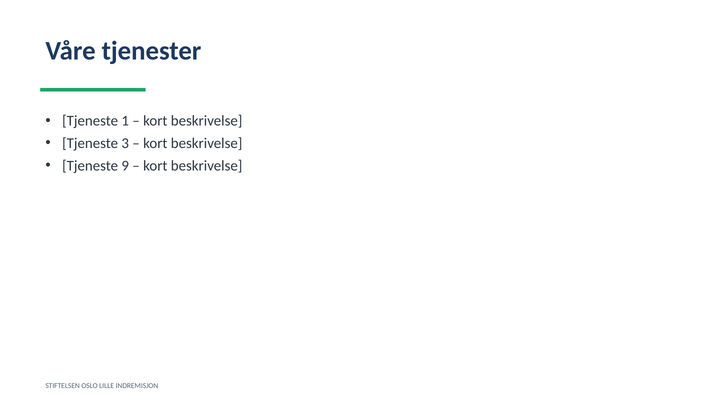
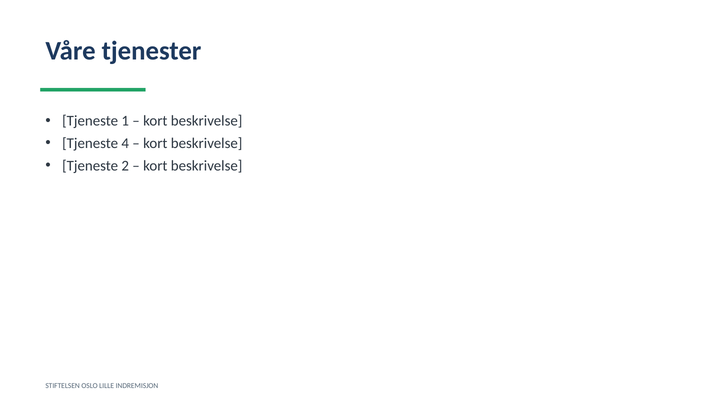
3: 3 -> 4 (125, 143)
9: 9 -> 2 (125, 166)
